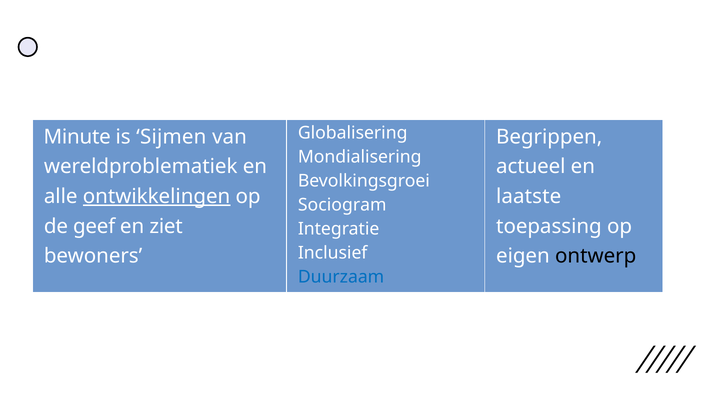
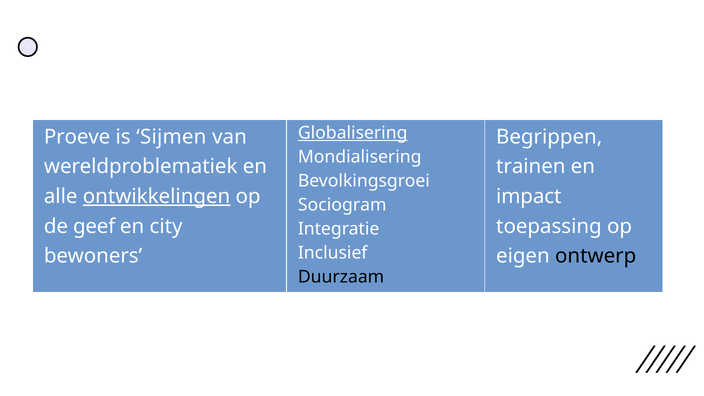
Globalisering underline: none -> present (353, 133)
Minute: Minute -> Proeve (77, 137)
actueel: actueel -> trainen (531, 167)
laatste: laatste -> impact (529, 196)
ziet: ziet -> city (166, 226)
Duurzaam colour: blue -> black (341, 277)
